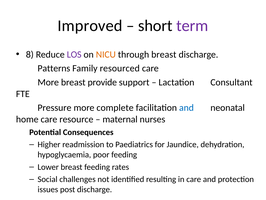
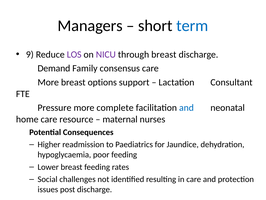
Improved: Improved -> Managers (90, 26)
term colour: purple -> blue (192, 26)
8: 8 -> 9 (30, 54)
NICU colour: orange -> purple (106, 54)
Patterns: Patterns -> Demand (54, 68)
resourced: resourced -> consensus (120, 68)
provide: provide -> options (102, 82)
